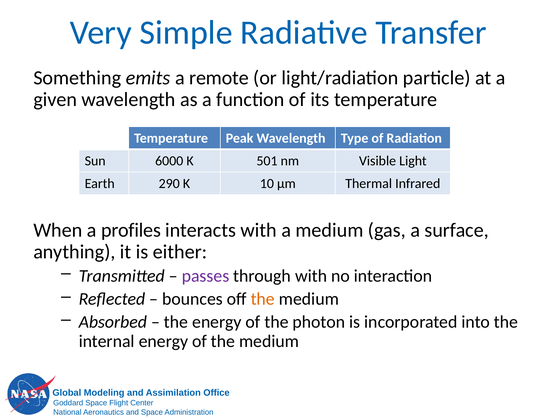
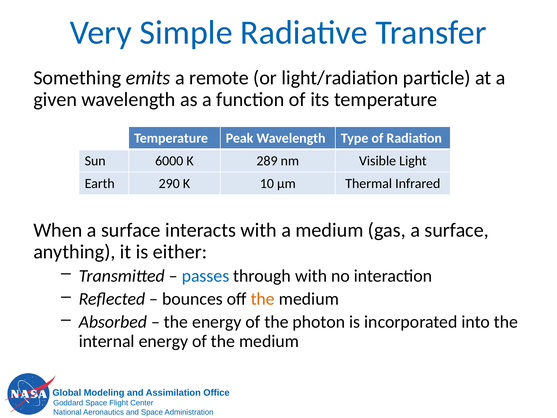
501: 501 -> 289 (267, 161)
When a profiles: profiles -> surface (131, 230)
passes colour: purple -> blue (205, 276)
